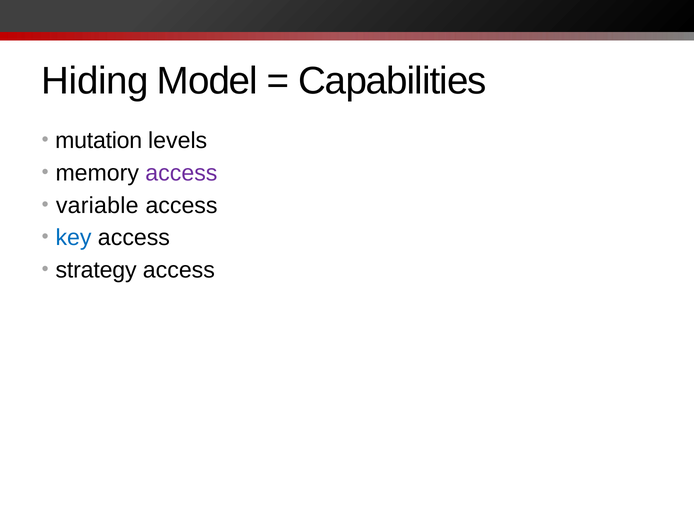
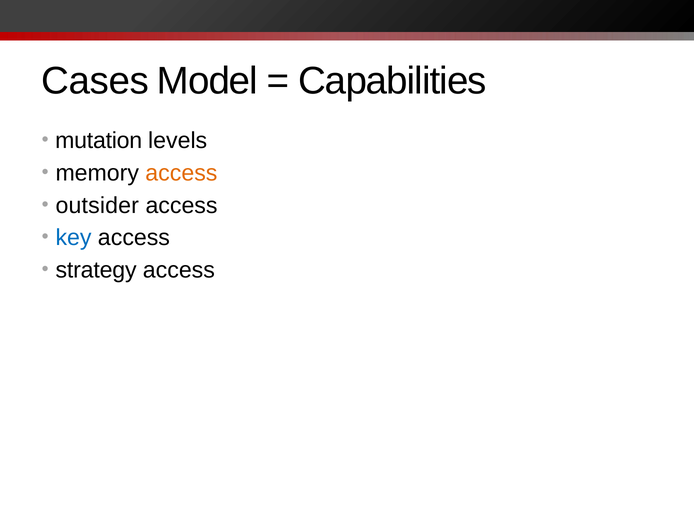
Hiding: Hiding -> Cases (95, 81)
access colour: purple -> orange (181, 173)
variable: variable -> outsider (97, 205)
